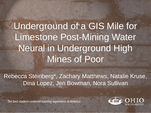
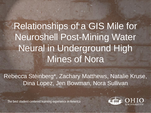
Underground: Underground -> Relationships (41, 26)
Limestone: Limestone -> Neuroshell (36, 37)
of Poor: Poor -> Nora (94, 59)
